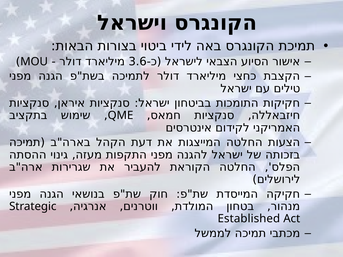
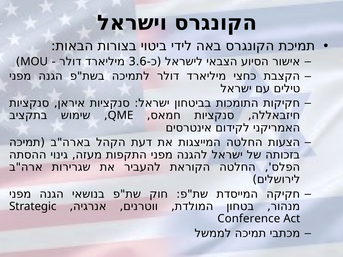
Established: Established -> Conference (249, 219)
